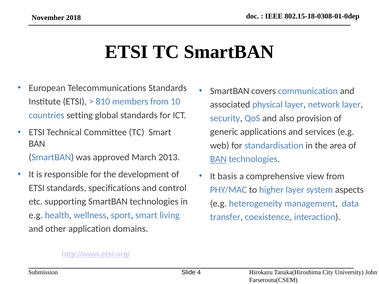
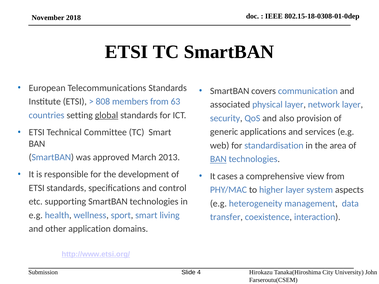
810: 810 -> 808 (103, 102)
10: 10 -> 63 (175, 102)
global underline: none -> present (107, 115)
basis: basis -> cases (227, 176)
